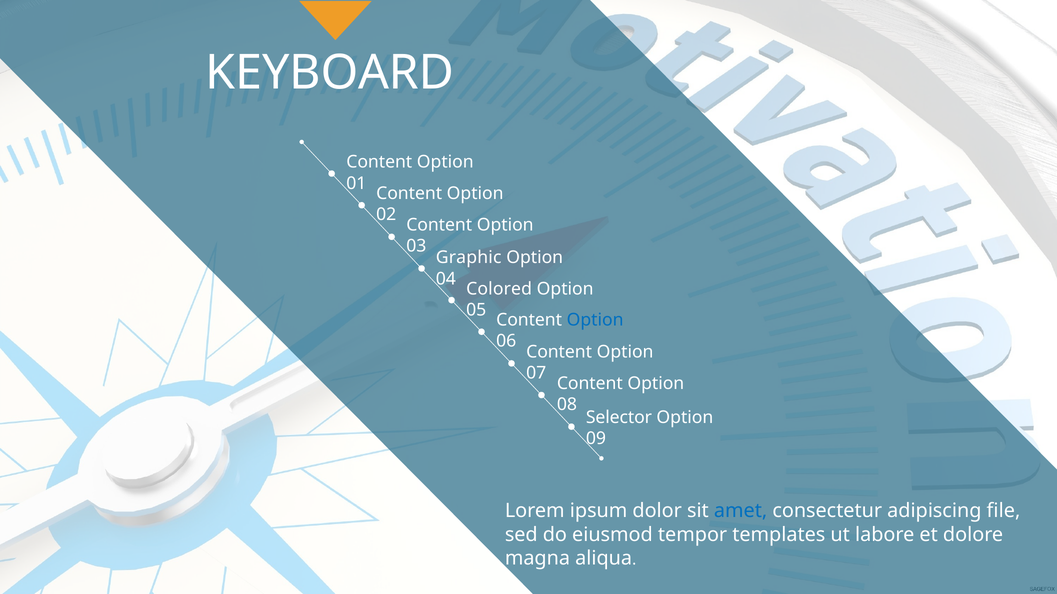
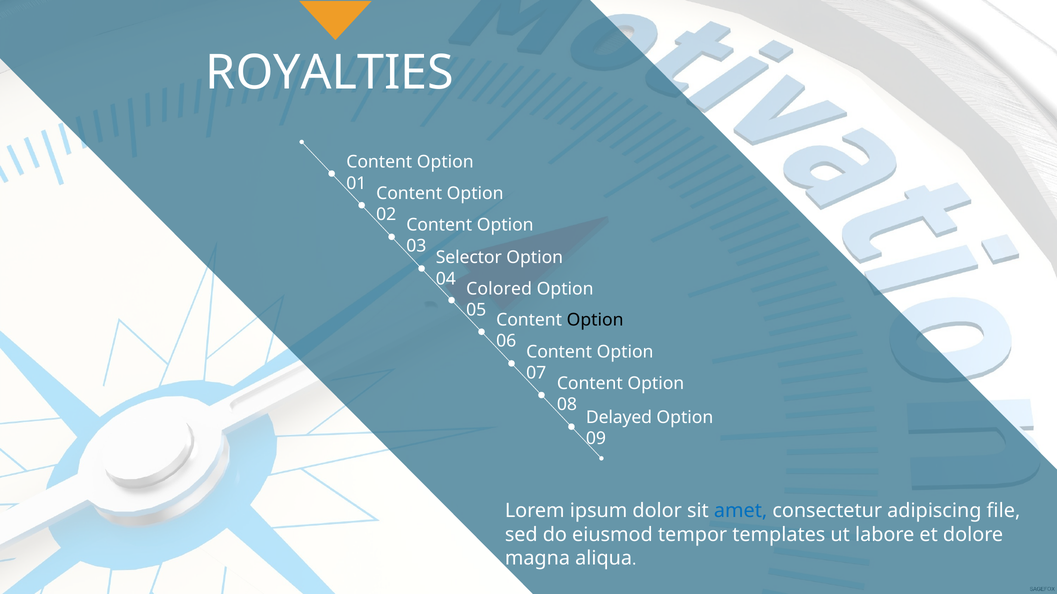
KEYBOARD: KEYBOARD -> ROYALTIES (330, 73)
Graphic: Graphic -> Selector (469, 258)
Option colour: blue -> black (595, 320)
Selector: Selector -> Delayed (619, 418)
